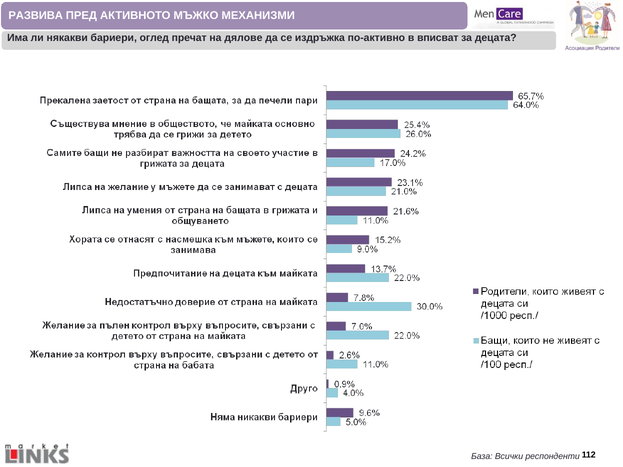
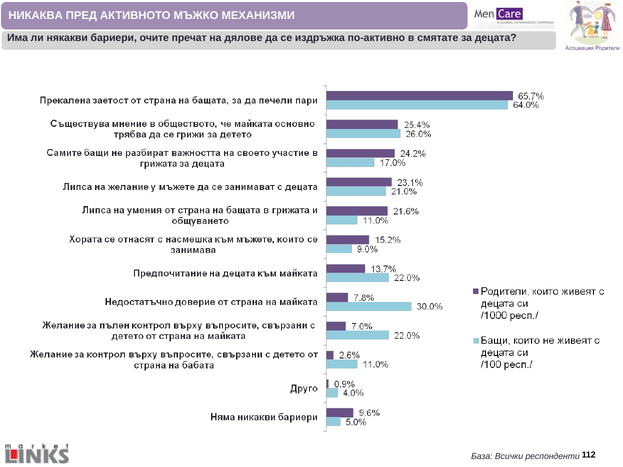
РАЗВИВА: РАЗВИВА -> НИКАКВА (36, 16)
оглед: оглед -> очите (154, 38)
вписват: вписват -> смятате (438, 38)
